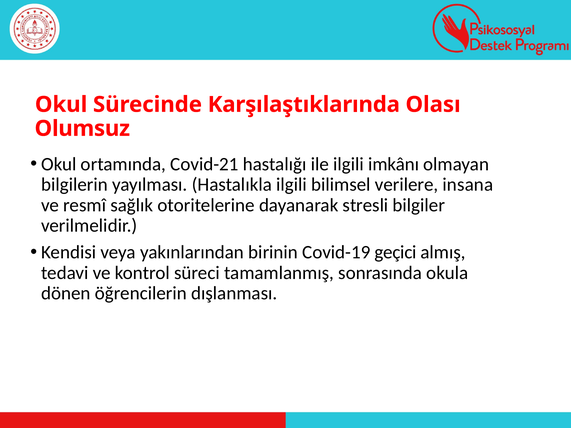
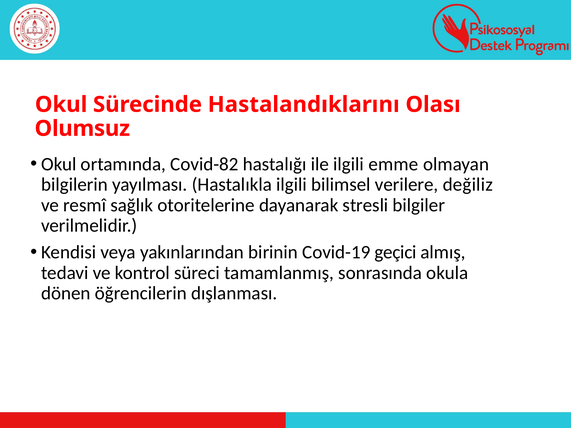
Karşılaştıklarında: Karşılaştıklarında -> Hastalandıklarını (304, 105)
Covid-21: Covid-21 -> Covid-82 (204, 164)
imkânı: imkânı -> emme (393, 164)
insana: insana -> değiliz (468, 185)
